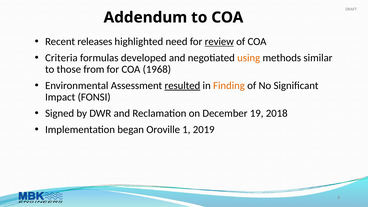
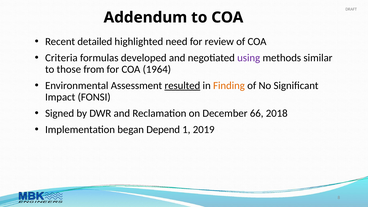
releases: releases -> detailed (95, 42)
review underline: present -> none (219, 42)
using colour: orange -> purple (249, 58)
1968: 1968 -> 1964 (157, 69)
19: 19 -> 66 (257, 113)
Oroville: Oroville -> Depend (163, 129)
